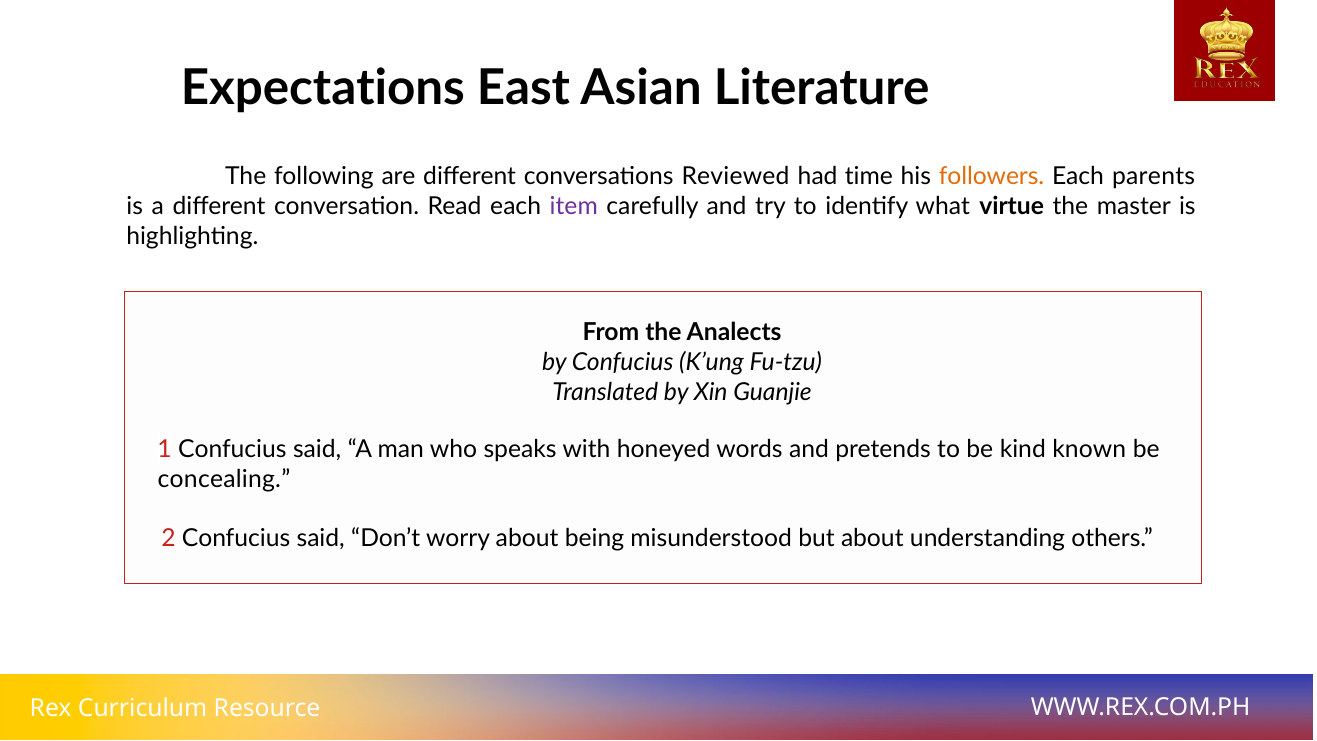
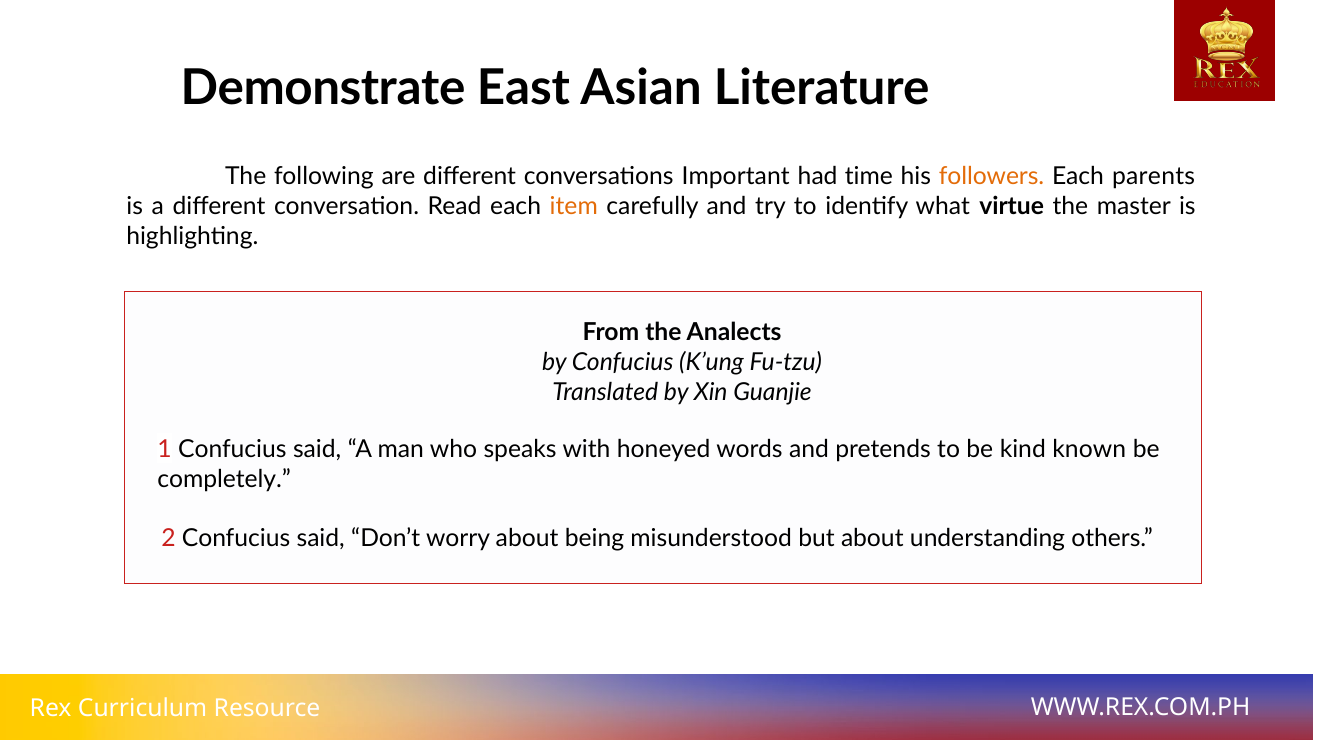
Expectations: Expectations -> Demonstrate (323, 89)
Reviewed: Reviewed -> Important (736, 177)
item colour: purple -> orange (574, 206)
concealing: concealing -> completely (224, 479)
